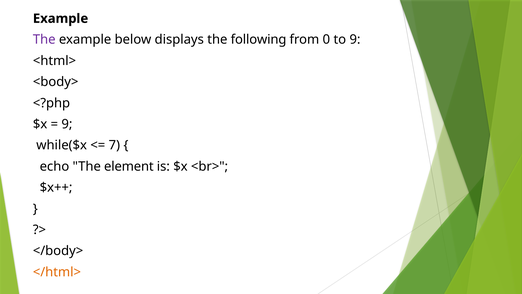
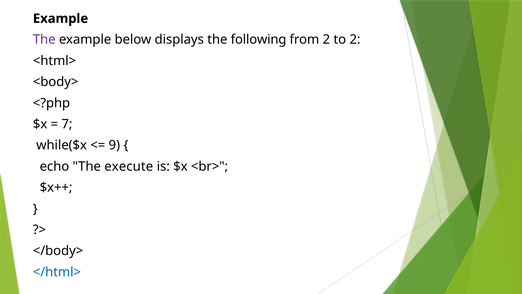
from 0: 0 -> 2 (326, 40)
to 9: 9 -> 2 (355, 40)
9: 9 -> 7 (67, 124)
7: 7 -> 9 (114, 145)
element: element -> execute (129, 166)
</html> colour: orange -> blue (57, 272)
